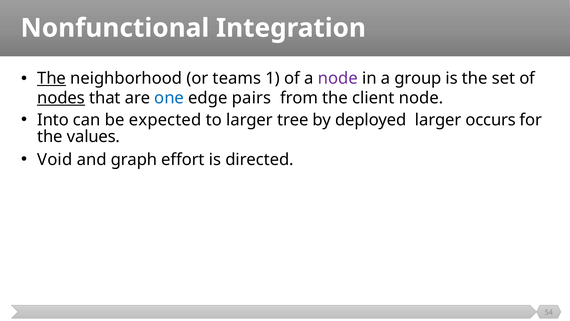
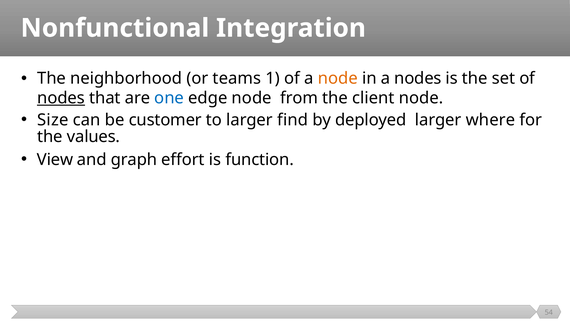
The underline: present -> none (52, 78)
node colour: purple -> orange (338, 78)
a group: group -> nodes (418, 78)
edge pairs: pairs -> node (252, 98)
Into: Into -> Size (53, 120)
expected: expected -> customer (165, 120)
tree: tree -> find (293, 120)
occurs: occurs -> where (490, 120)
Void: Void -> View (55, 160)
directed: directed -> function (260, 160)
